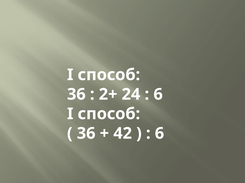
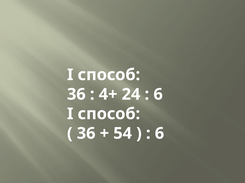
2+: 2+ -> 4+ (108, 95)
42: 42 -> 54 (123, 134)
